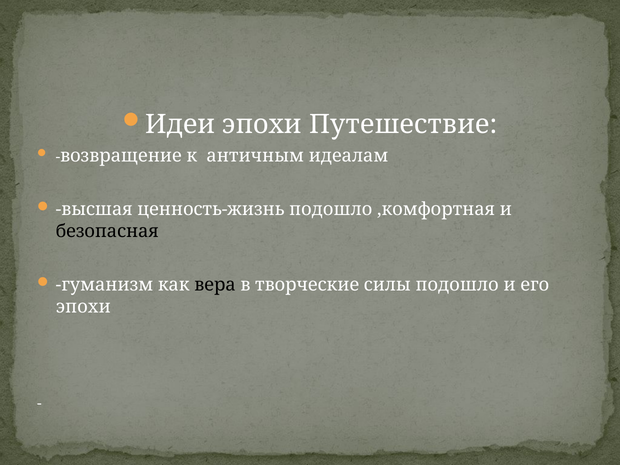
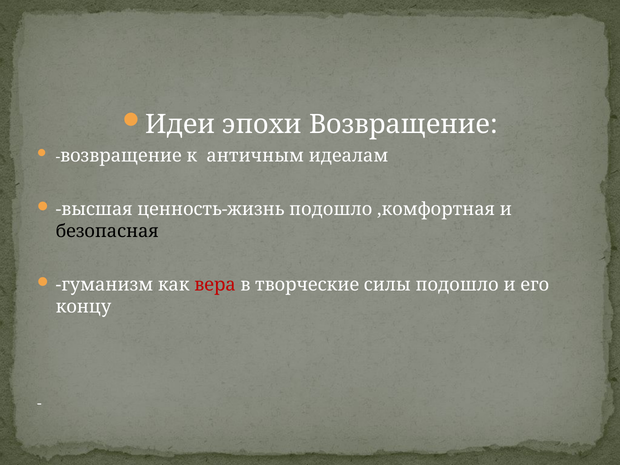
эпохи Путешествие: Путешествие -> Возвращение (403, 124)
вера colour: black -> red (215, 285)
эпохи: эпохи -> концу (83, 307)
